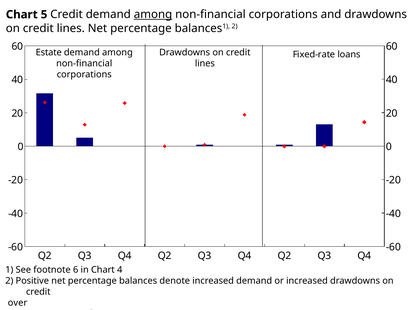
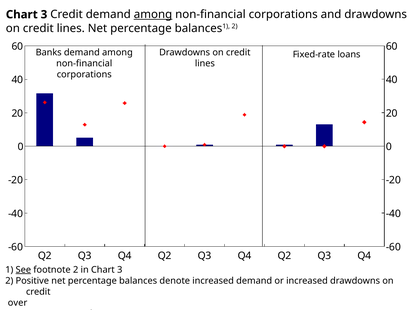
5: 5 -> 3 (44, 15)
Estate: Estate -> Banks (49, 53)
See underline: none -> present (23, 270)
footnote 6: 6 -> 2 (76, 270)
in Chart 4: 4 -> 3 (120, 270)
